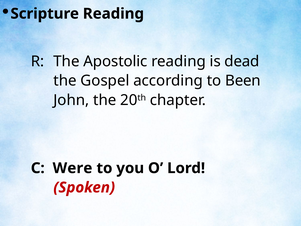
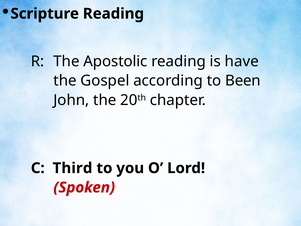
dead: dead -> have (242, 61)
Were: Were -> Third (72, 168)
